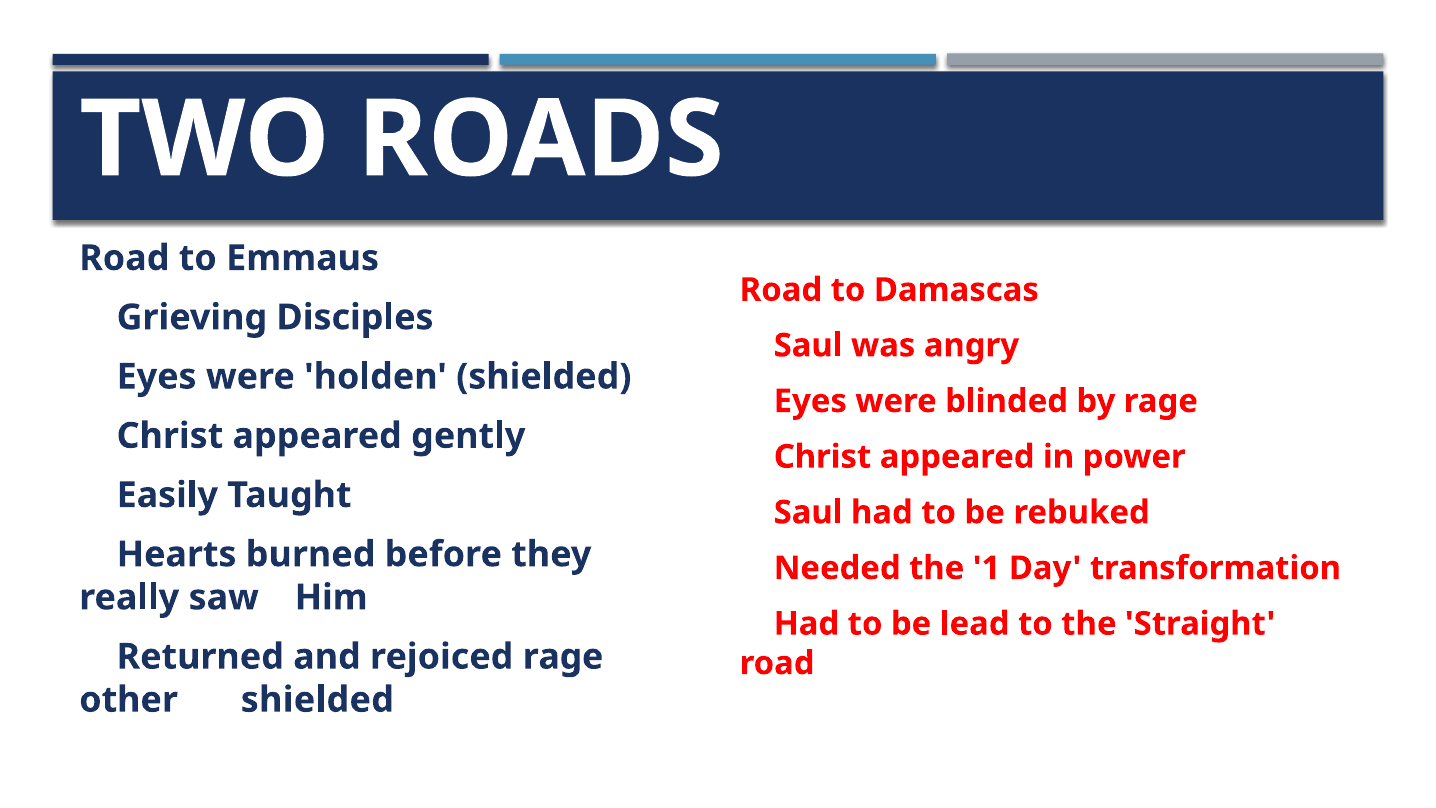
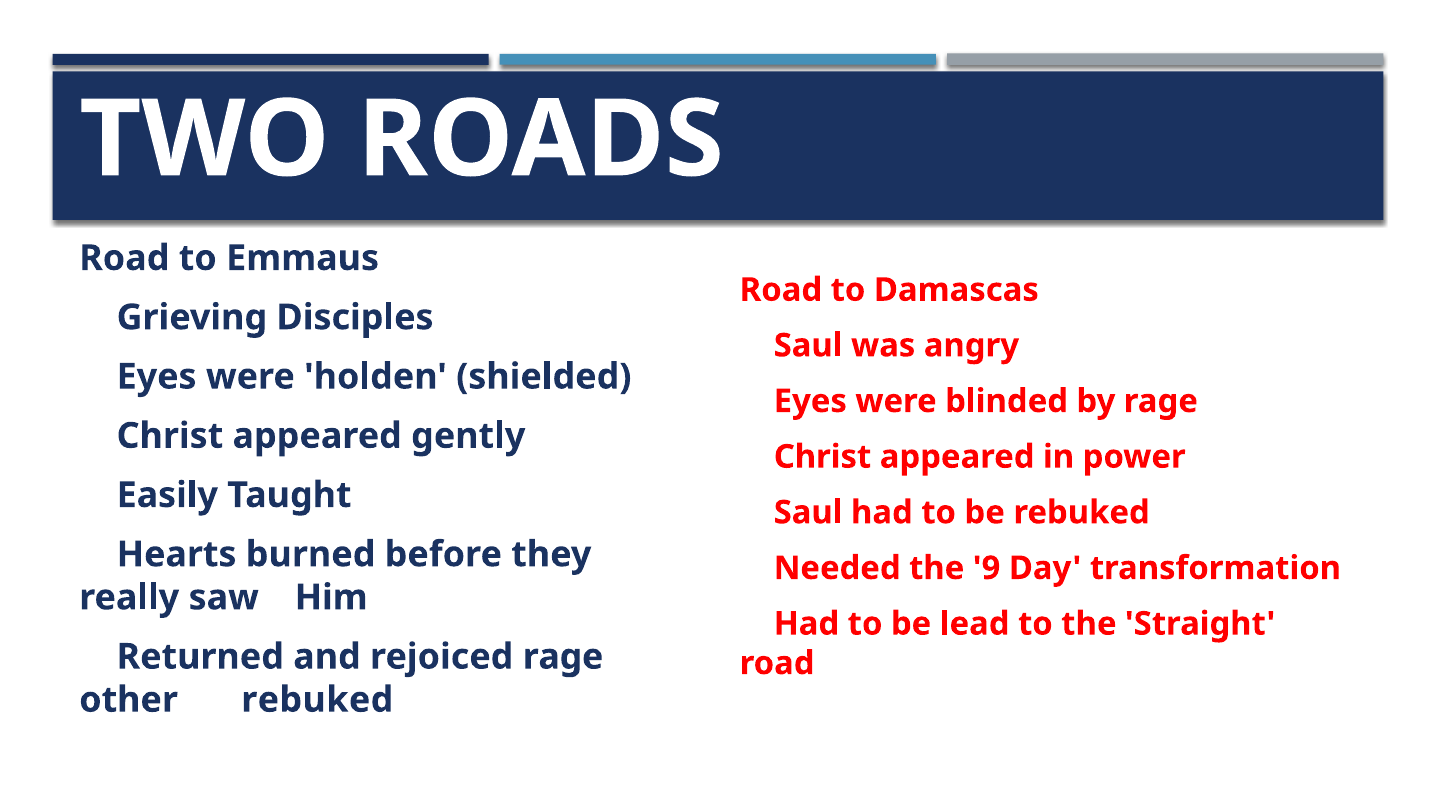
1: 1 -> 9 (987, 568)
other shielded: shielded -> rebuked (317, 700)
